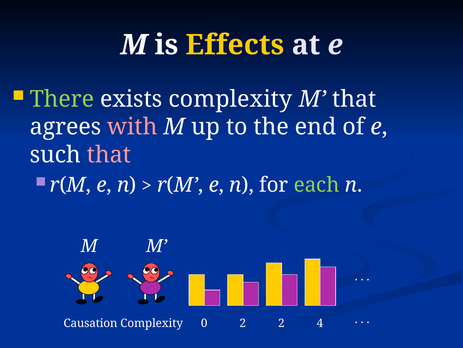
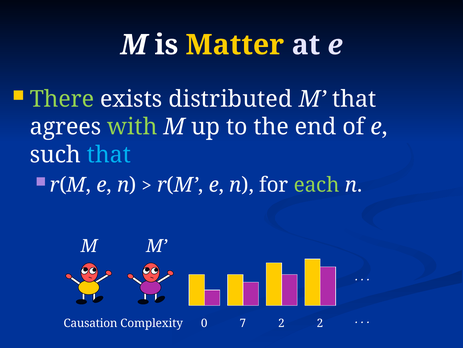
Effects: Effects -> Matter (235, 45)
exists complexity: complexity -> distributed (230, 99)
with colour: pink -> light green (132, 127)
that colour: pink -> light blue (109, 154)
0 2: 2 -> 7 (243, 323)
2 4: 4 -> 2 (320, 323)
